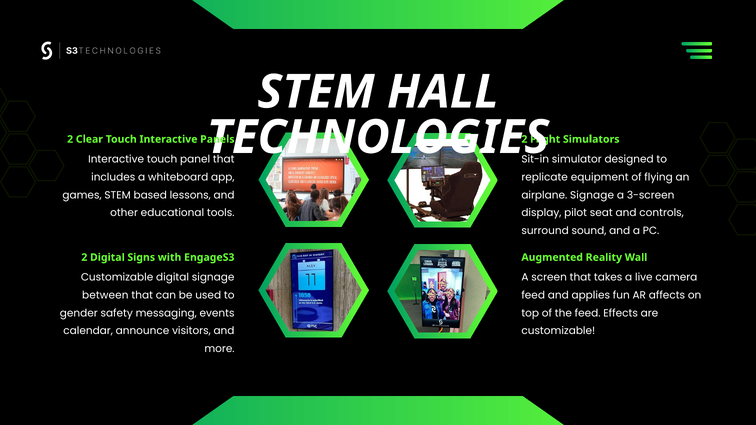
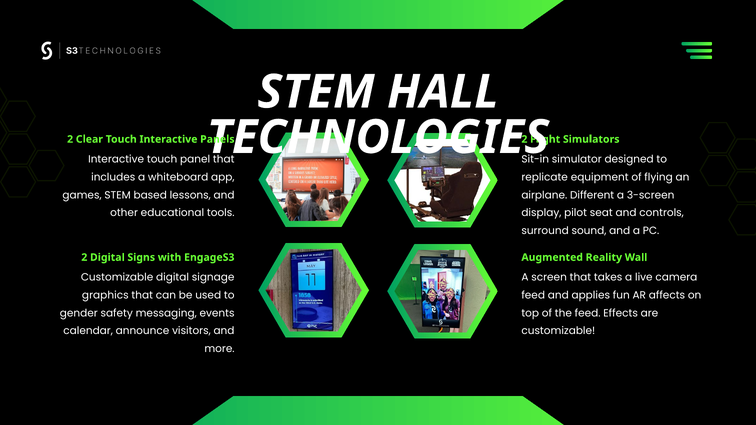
airplane Signage: Signage -> Different (592, 195)
between: between -> graphics (105, 296)
